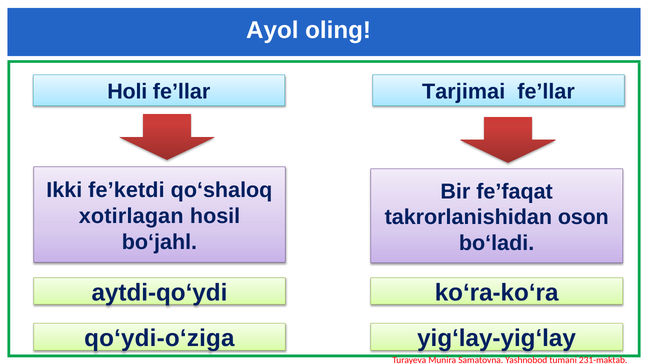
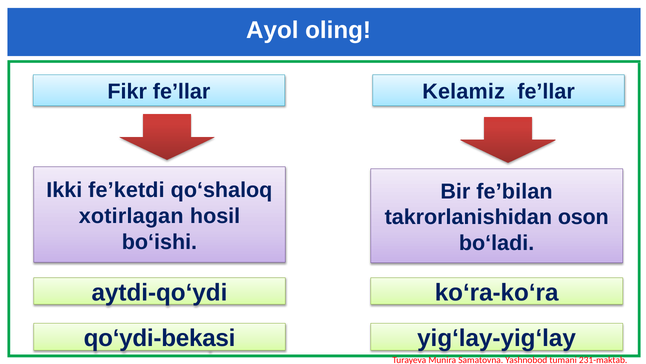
Holi: Holi -> Fikr (127, 92)
Tarjimai: Tarjimai -> Kelamiz (464, 92)
fe’faqat: fe’faqat -> fe’bilan (514, 191)
bo‘jahl: bo‘jahl -> bo‘ishi (159, 241)
qo‘ydi-oʻziga: qo‘ydi-oʻziga -> qo‘ydi-bekasi (160, 338)
